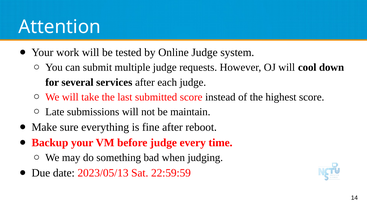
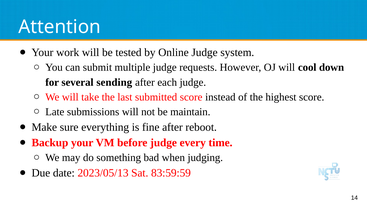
services: services -> sending (114, 82)
22:59:59: 22:59:59 -> 83:59:59 (171, 172)
